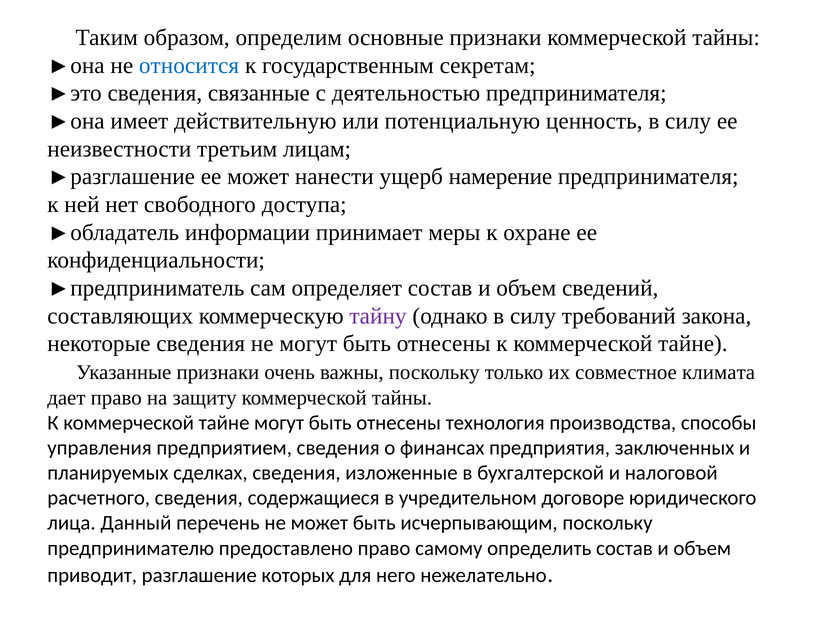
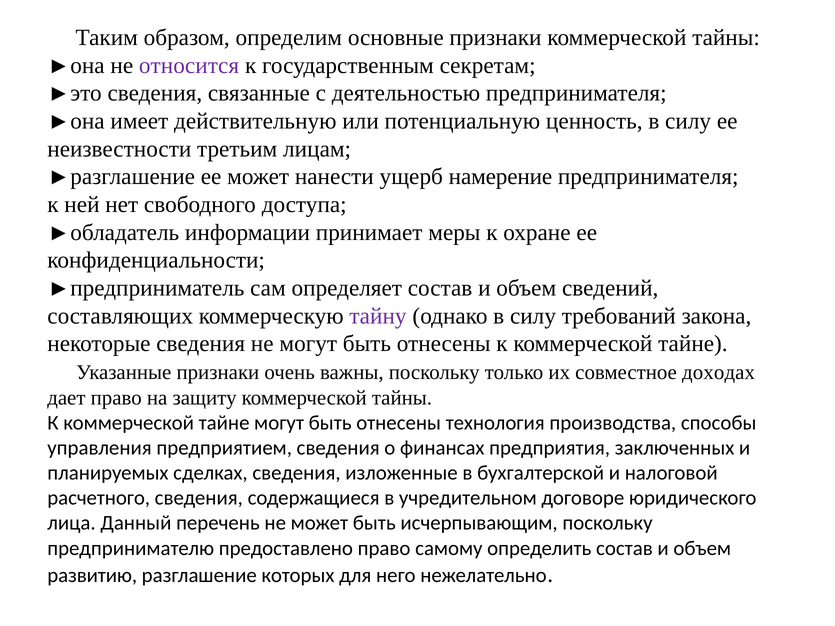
относится colour: blue -> purple (189, 65)
климата: климата -> доходах (719, 373)
приводит: приводит -> развитию (92, 576)
